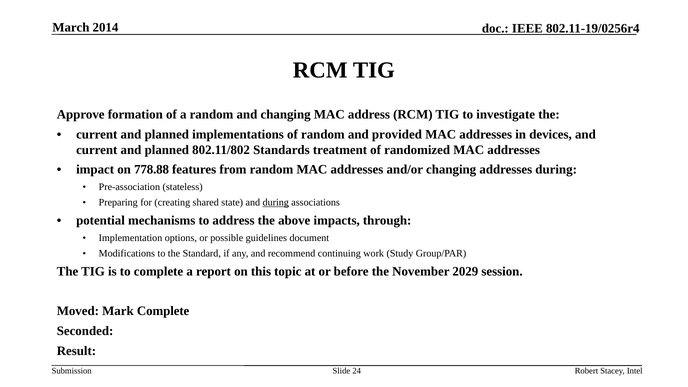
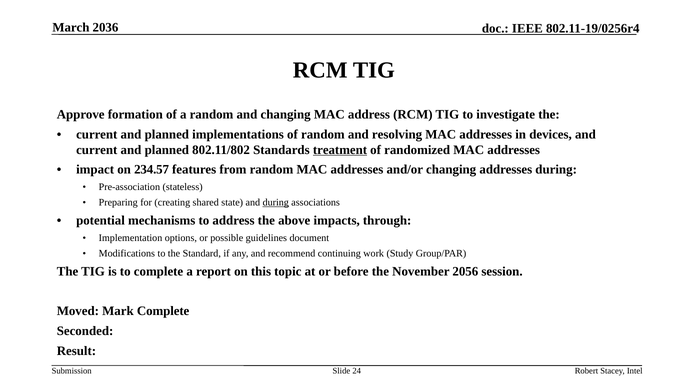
2014: 2014 -> 2036 (105, 27)
provided: provided -> resolving (397, 134)
treatment underline: none -> present (340, 150)
778.88: 778.88 -> 234.57 (152, 170)
2029: 2029 -> 2056 (465, 272)
